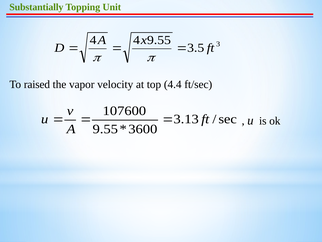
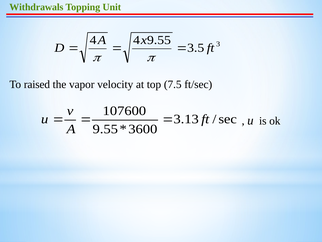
Substantially: Substantially -> Withdrawals (36, 7)
4.4: 4.4 -> 7.5 (173, 84)
